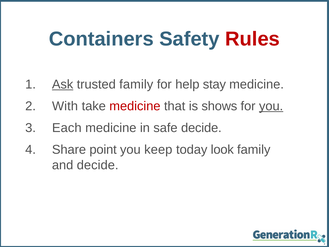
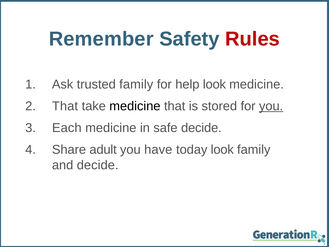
Containers: Containers -> Remember (101, 39)
Ask underline: present -> none (63, 84)
help stay: stay -> look (214, 84)
With: With -> That (65, 106)
medicine colour: red -> black (135, 106)
shows: shows -> stored (219, 106)
point: point -> adult (103, 150)
keep: keep -> have (158, 150)
